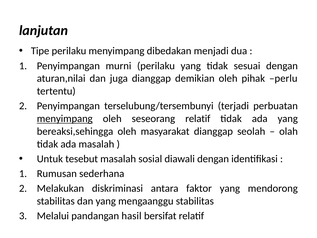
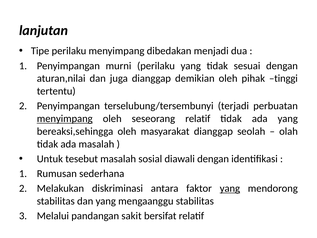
perlu: perlu -> tinggi (283, 78)
yang underline: none -> present (230, 188)
hasil: hasil -> sakit (132, 216)
